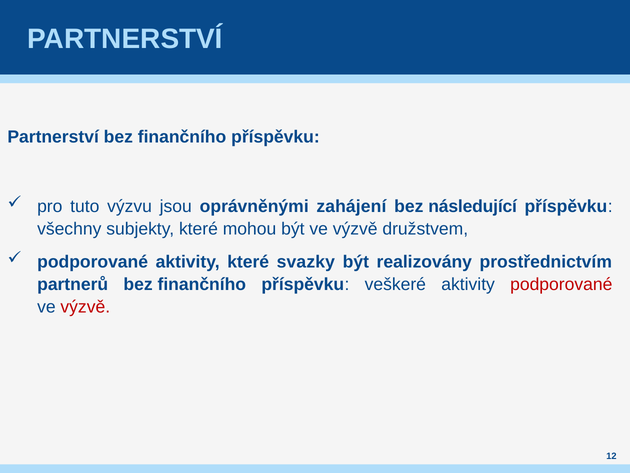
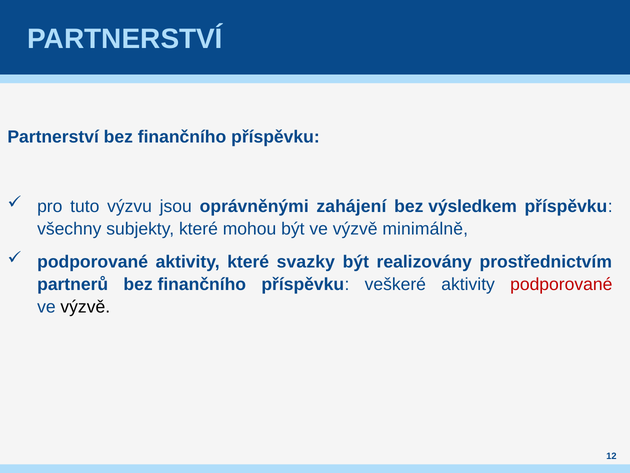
následující: následující -> výsledkem (473, 206)
družstvem: družstvem -> minimálně (425, 229)
výzvě colour: red -> black (85, 307)
